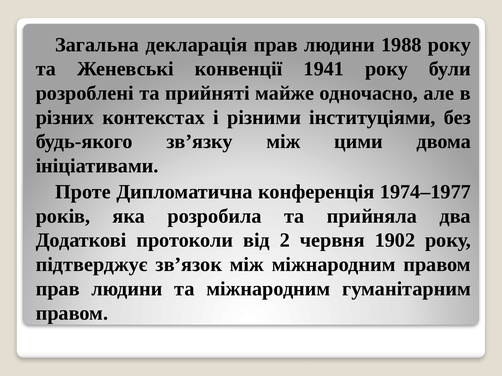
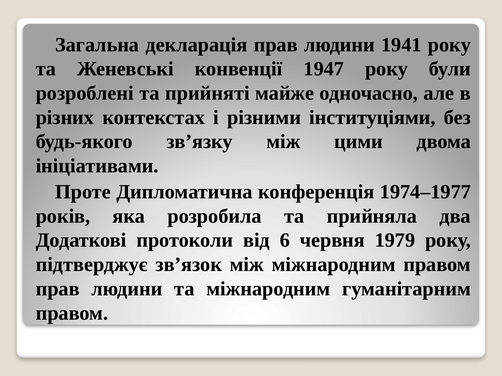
1988: 1988 -> 1941 (401, 45)
1941: 1941 -> 1947 (324, 69)
2: 2 -> 6 (285, 241)
1902: 1902 -> 1979 (395, 241)
